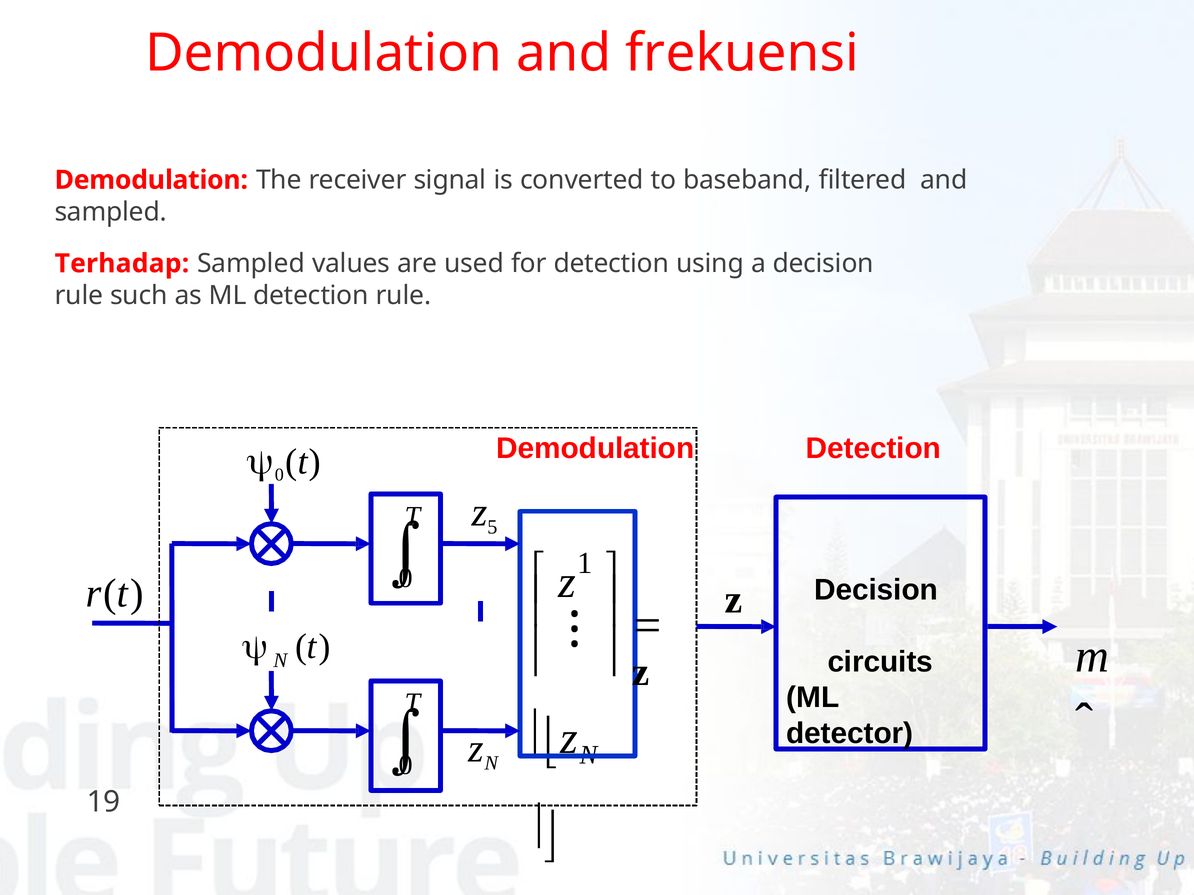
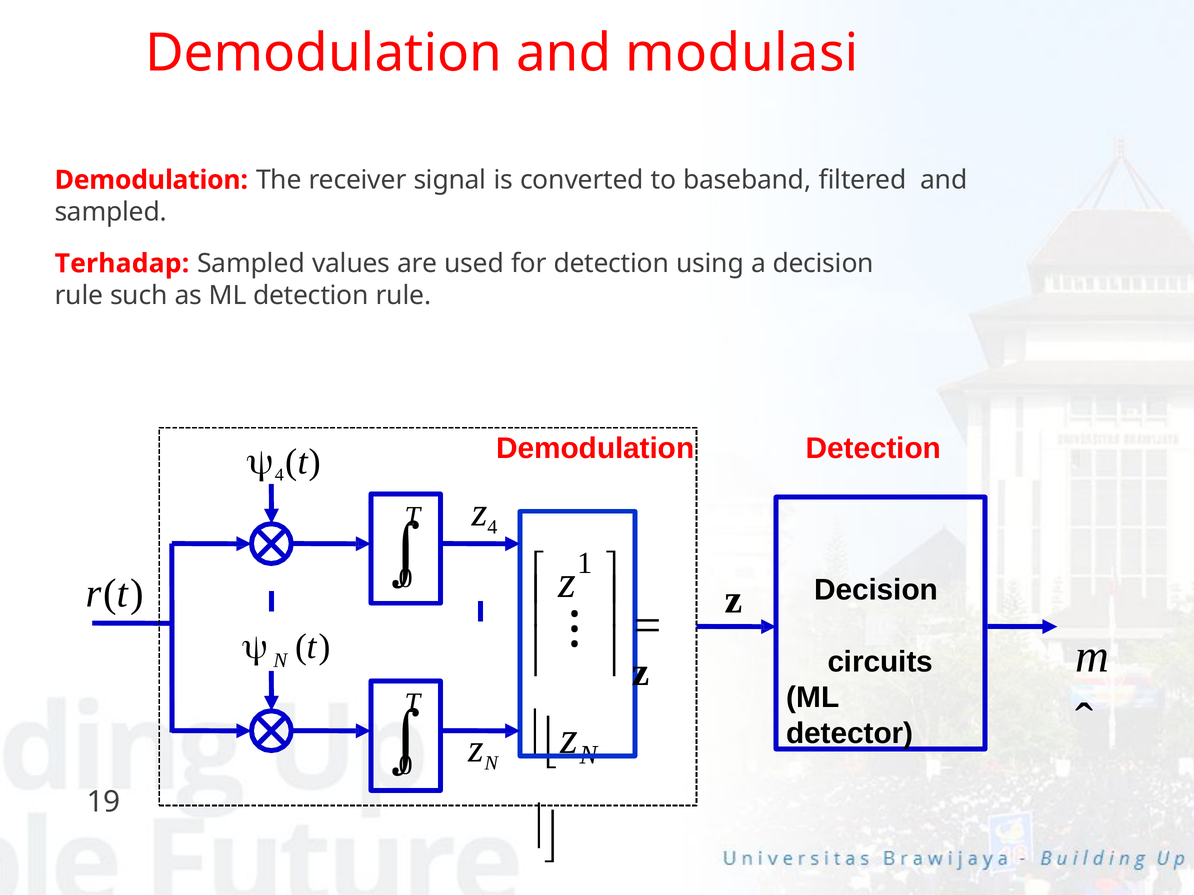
frekuensi: frekuensi -> modulasi (742, 53)
0: 0 -> 4 (279, 475)
z 5: 5 -> 4 (492, 527)
